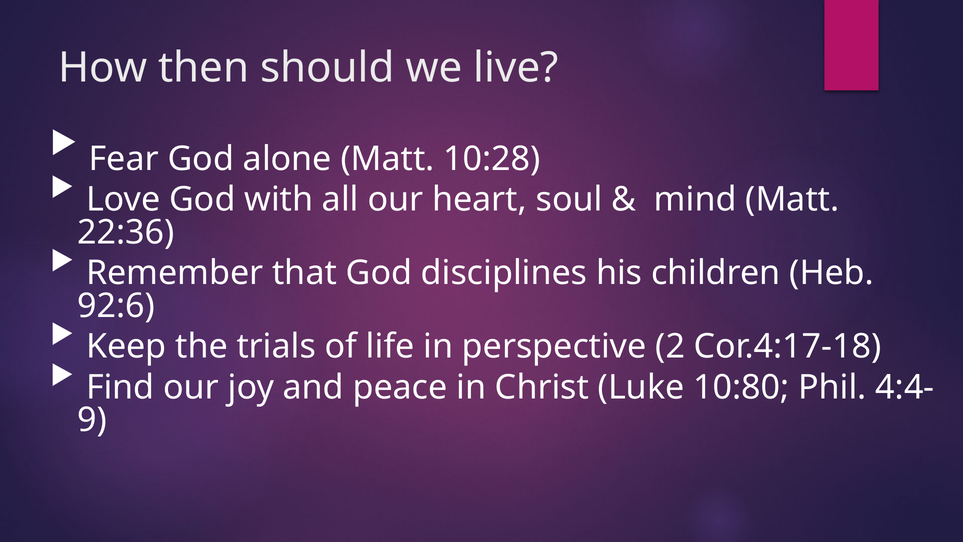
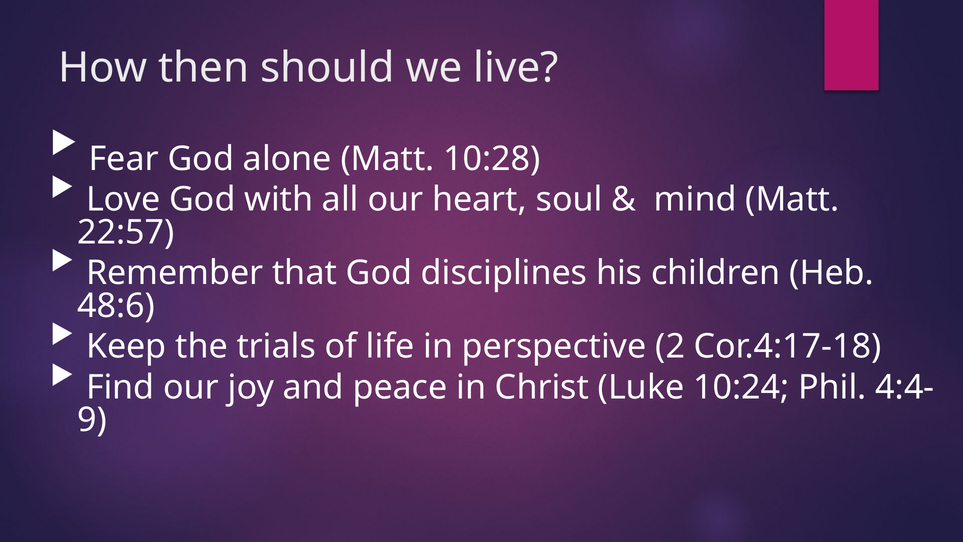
22:36: 22:36 -> 22:57 (126, 232)
92:6: 92:6 -> 48:6 (116, 306)
10:80: 10:80 -> 10:24 (741, 387)
